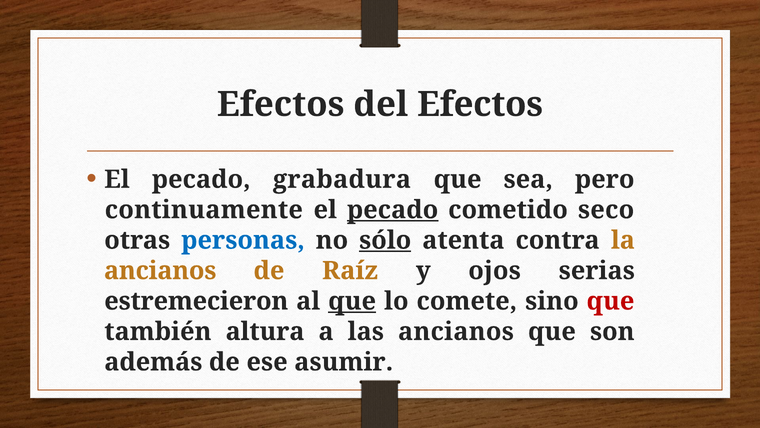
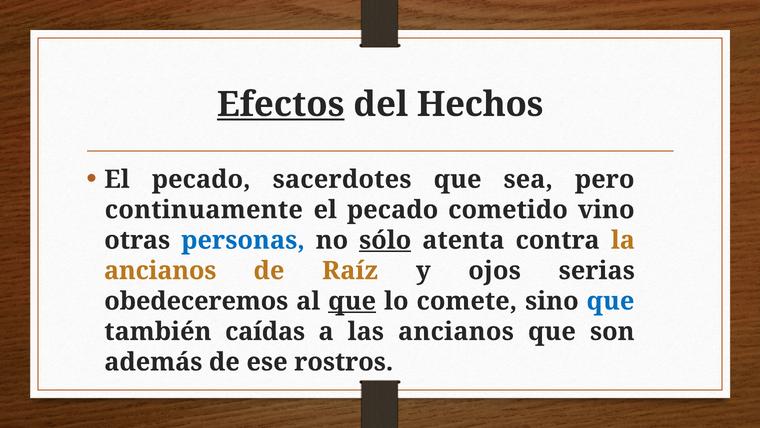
Efectos underline: none -> present (281, 104)
del Efectos: Efectos -> Hechos (480, 104)
grabadura: grabadura -> sacerdotes (342, 179)
pecado underline: present -> none (393, 210)
seco: seco -> vino (606, 210)
estremecieron: estremecieron -> obedeceremos (196, 301)
que colour: red -> blue (610, 301)
altura: altura -> caídas (265, 331)
asumir: asumir -> rostros (344, 362)
